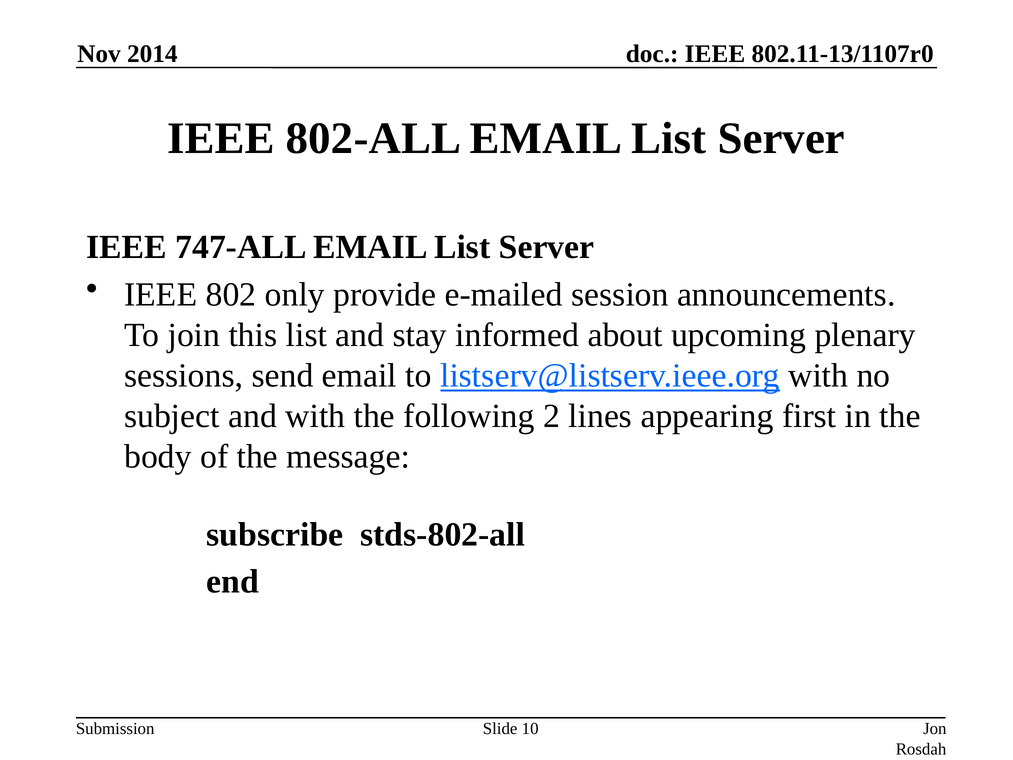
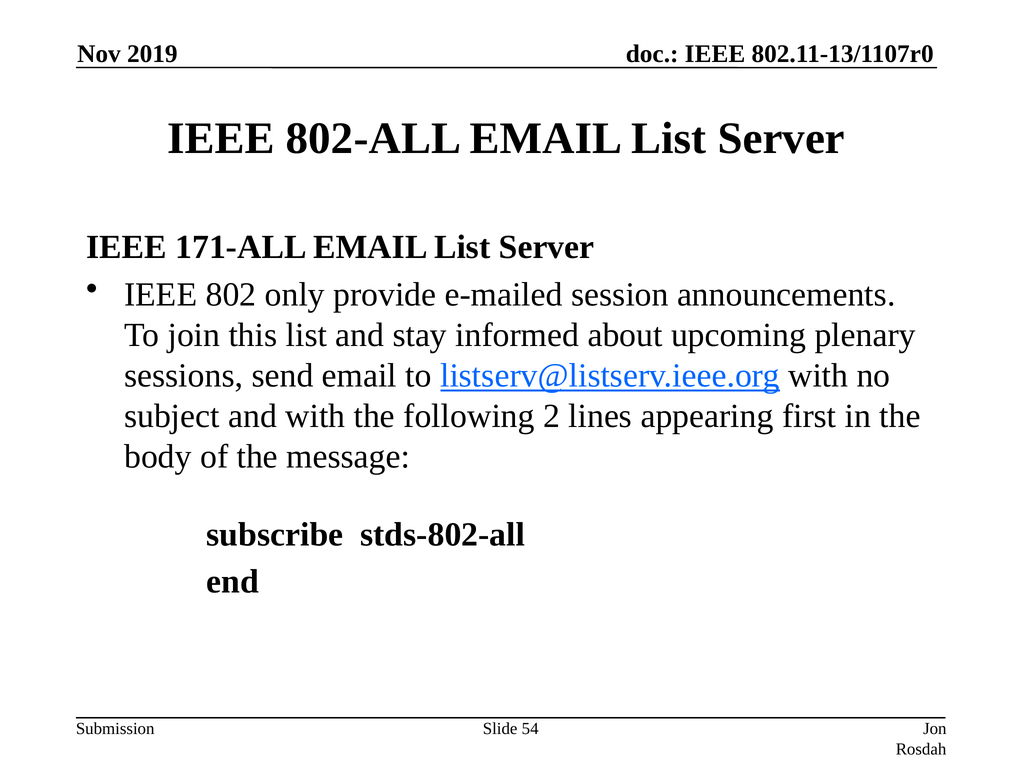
2014: 2014 -> 2019 (152, 54)
747-ALL: 747-ALL -> 171-ALL (241, 247)
10: 10 -> 54 (530, 729)
